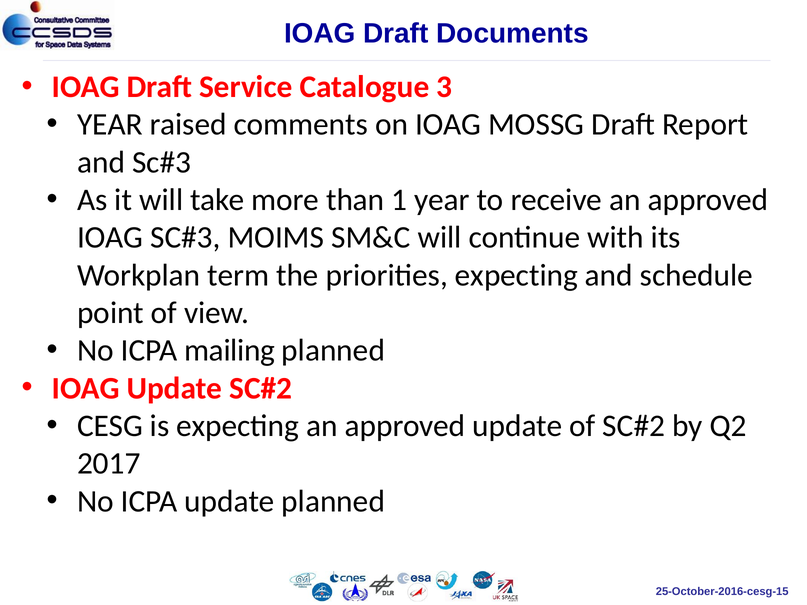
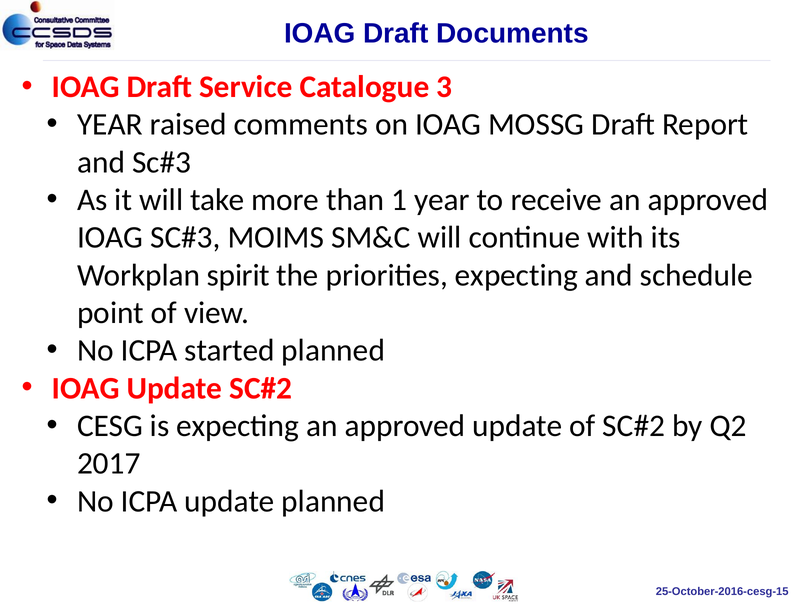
term: term -> spirit (238, 275)
mailing: mailing -> started (230, 351)
